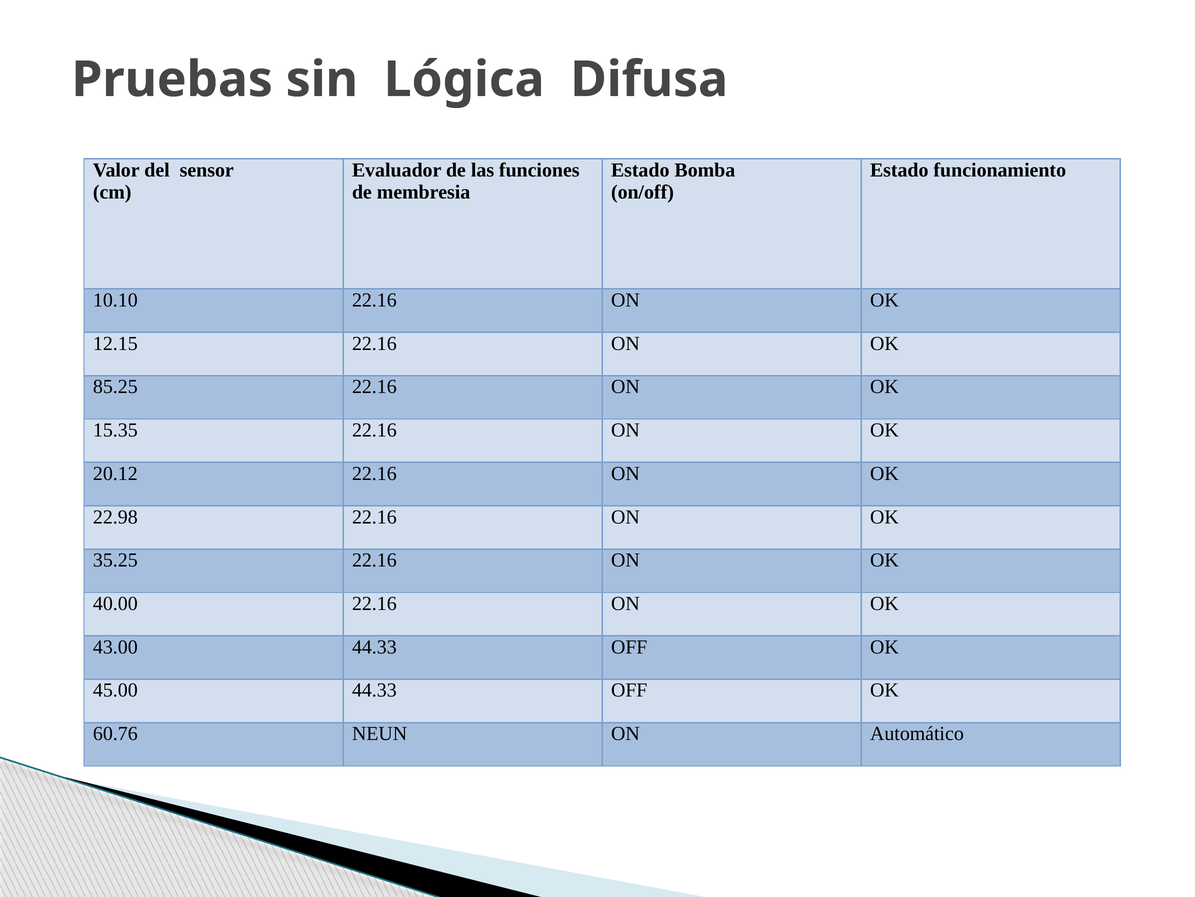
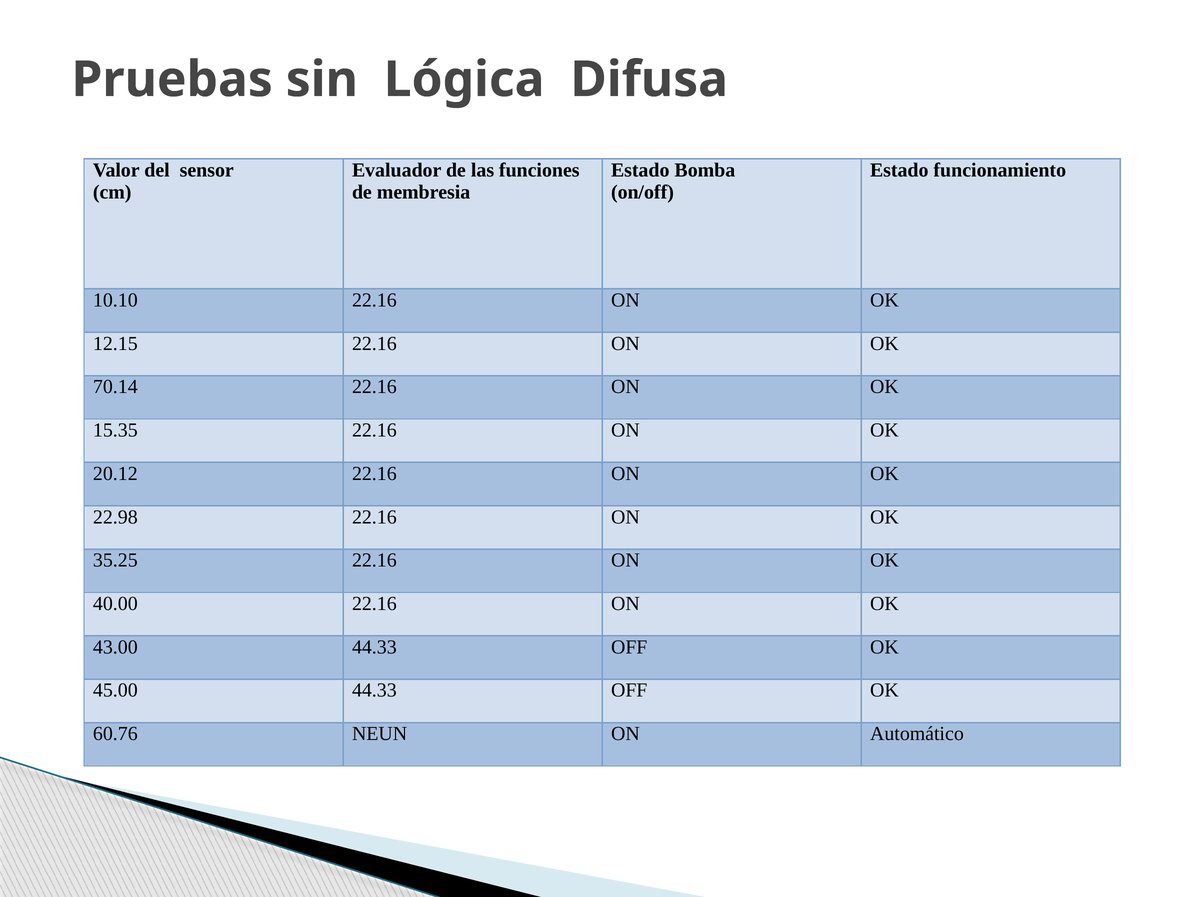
85.25: 85.25 -> 70.14 (115, 387)
